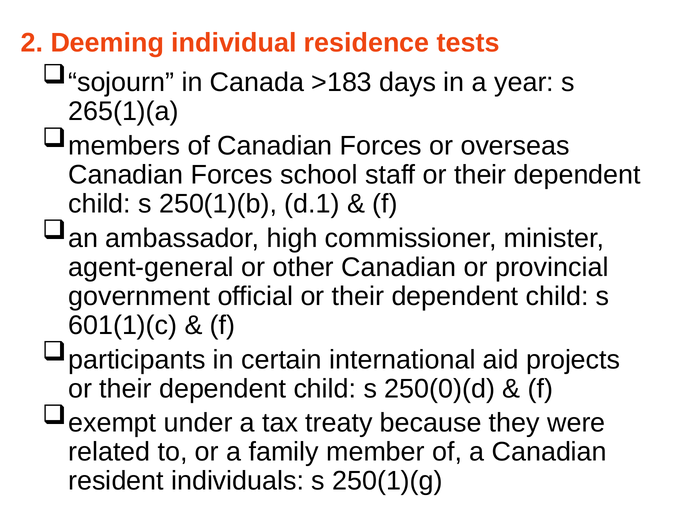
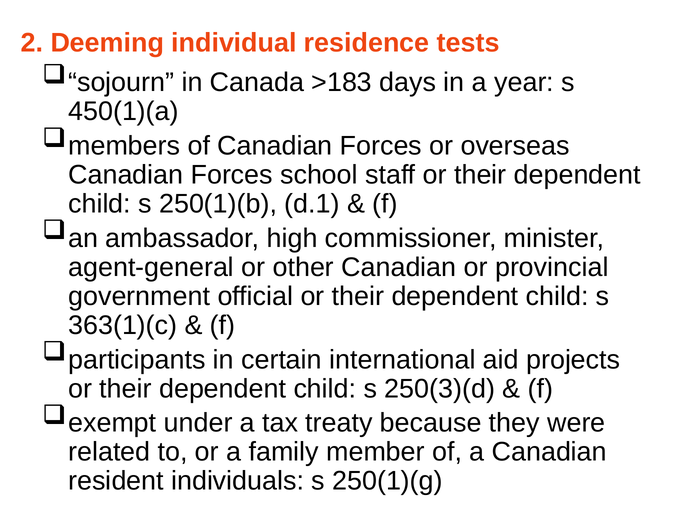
265(1)(a: 265(1)(a -> 450(1)(a (123, 112)
601(1)(c: 601(1)(c -> 363(1)(c (123, 325)
250(0)(d: 250(0)(d -> 250(3)(d (440, 389)
